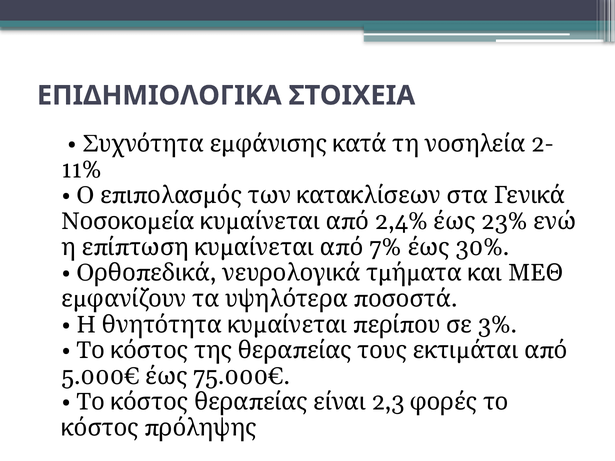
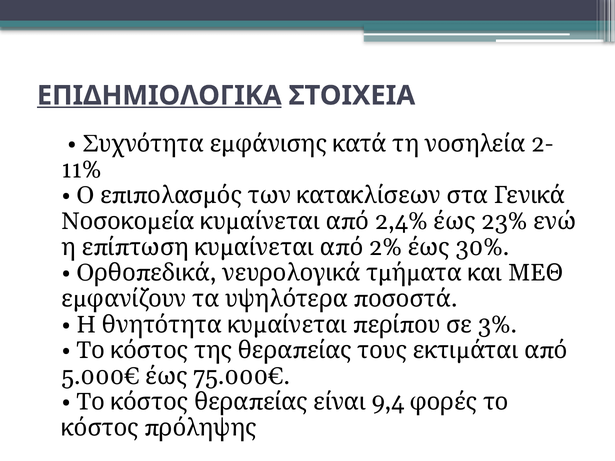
ΕΠΙΔΗΜΙΟΛΟΓΙΚΑ underline: none -> present (159, 96)
7%: 7% -> 2% (386, 247)
2,3: 2,3 -> 9,4 (388, 402)
